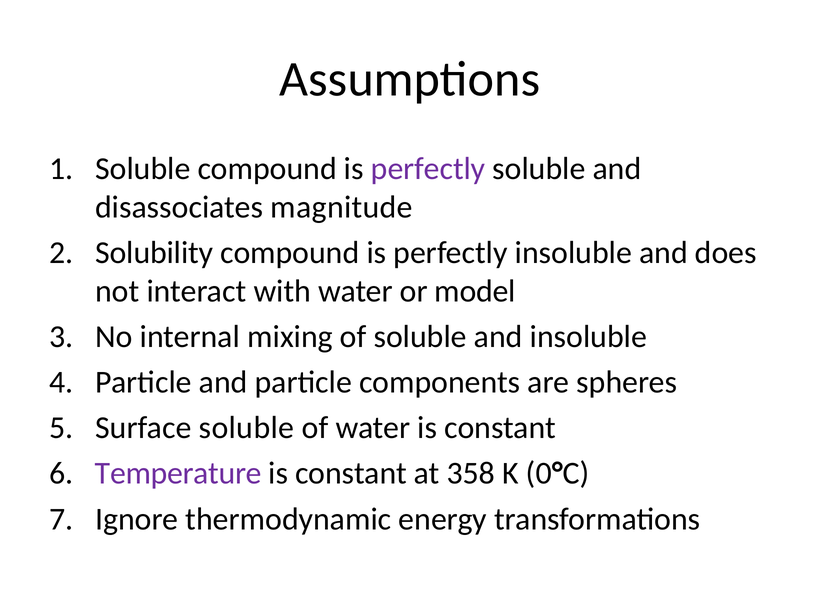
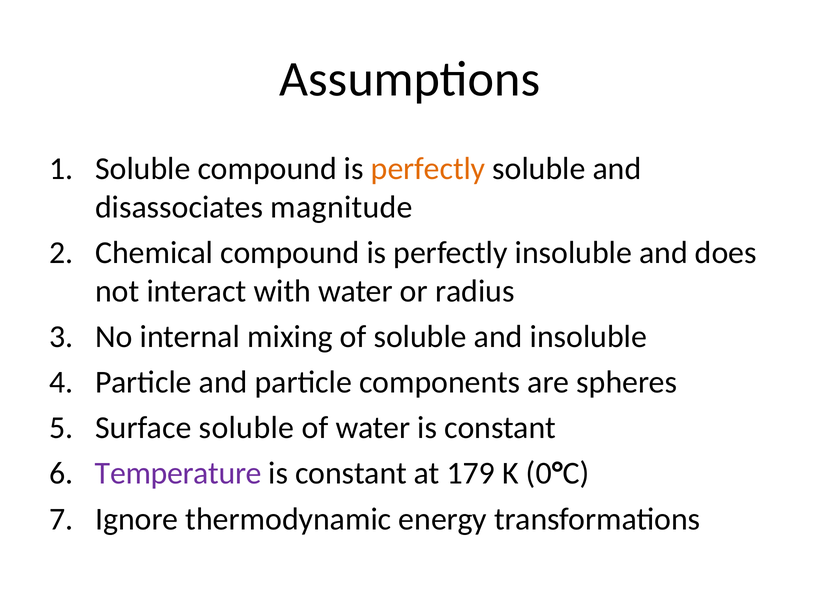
perfectly colour: purple -> orange (428, 169)
Solubility: Solubility -> Chemical (154, 253)
model: model -> radius (475, 291)
358: 358 -> 179 (471, 473)
